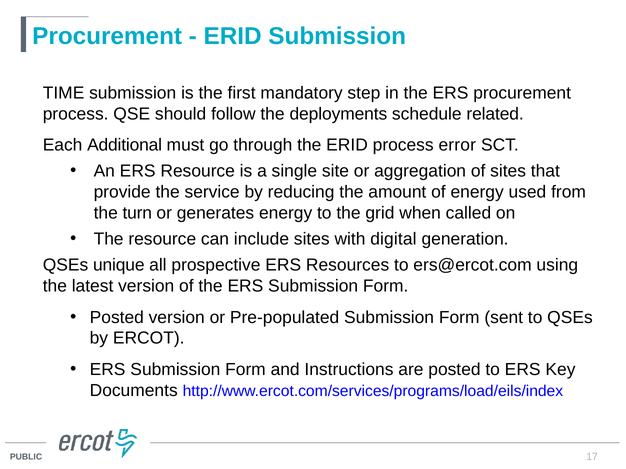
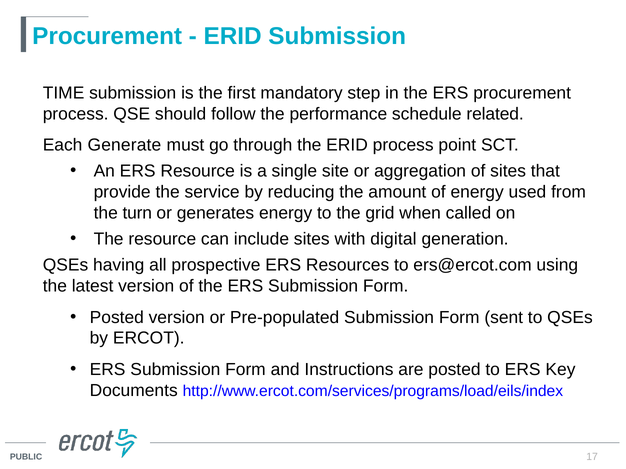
deployments: deployments -> performance (338, 114)
Additional: Additional -> Generate (124, 145)
error: error -> point (457, 145)
unique: unique -> having (119, 265)
